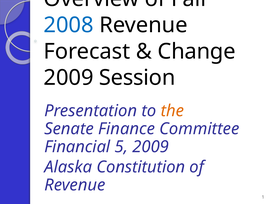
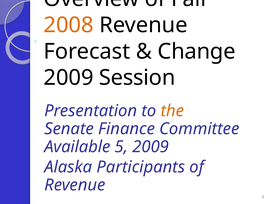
2008 colour: blue -> orange (69, 25)
Financial: Financial -> Available (77, 147)
Constitution: Constitution -> Participants (141, 167)
